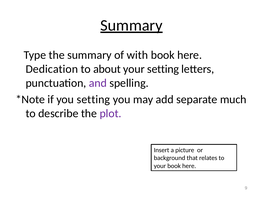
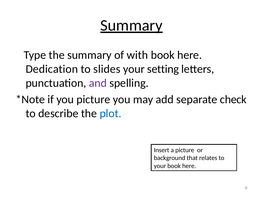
about: about -> slides (107, 69)
you setting: setting -> picture (93, 100)
much: much -> check (233, 100)
plot colour: purple -> blue (111, 114)
